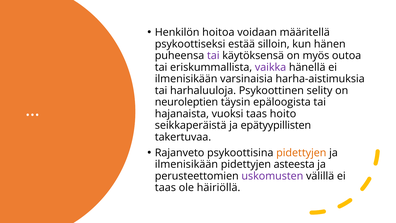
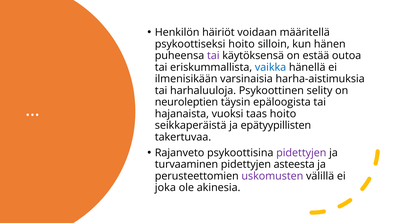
hoitoa: hoitoa -> häiriöt (218, 32)
psykoottiseksi estää: estää -> hoito (242, 44)
myös: myös -> estää (316, 56)
vaikka colour: purple -> blue (271, 67)
pidettyjen colour: orange -> purple (301, 153)
ilmenisikään: ilmenisikään -> turvaaminen (186, 164)
taas: taas -> joka (165, 187)
häiriöllä: häiriöllä -> akinesia (219, 187)
